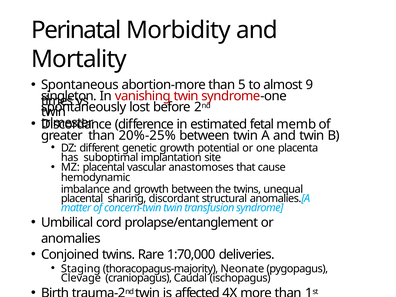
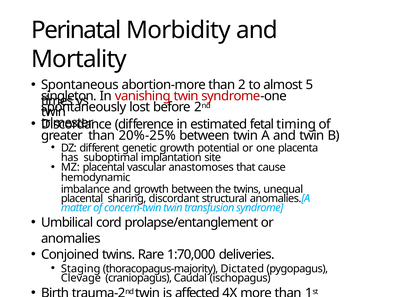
5: 5 -> 2 (242, 85)
9: 9 -> 5 (309, 85)
memb: memb -> timing (296, 124)
Neonate: Neonate -> Dictated (242, 269)
